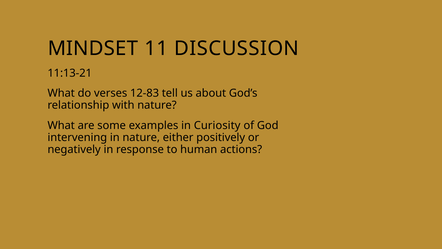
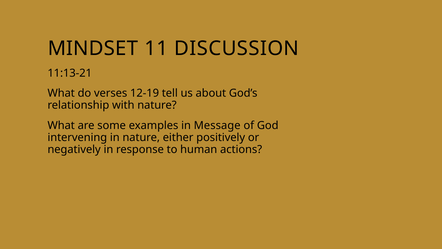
12-83: 12-83 -> 12-19 (145, 93)
Curiosity: Curiosity -> Message (217, 125)
